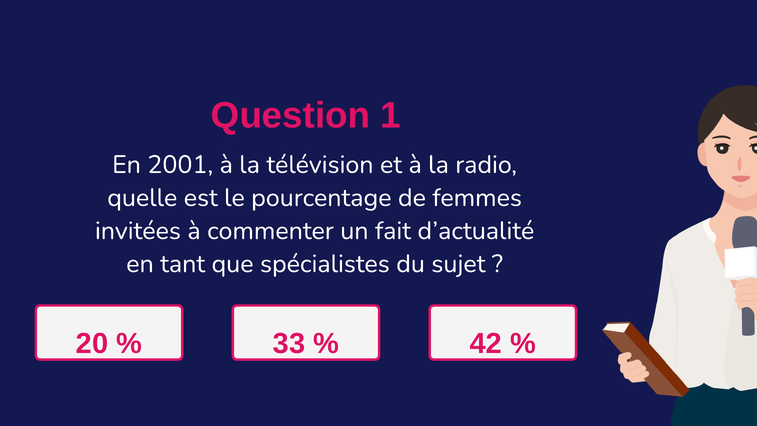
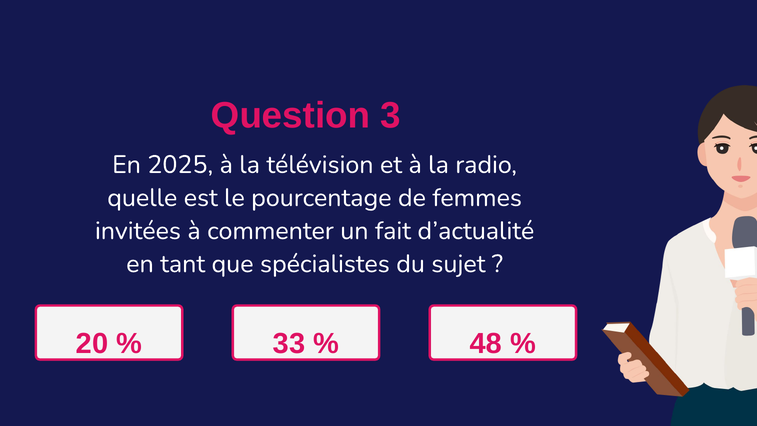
1: 1 -> 3 (391, 116)
2001: 2001 -> 2025 (180, 165)
42: 42 -> 48 (486, 344)
